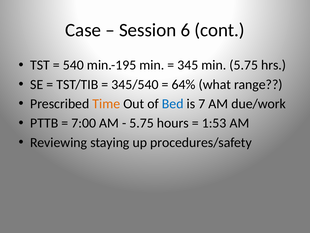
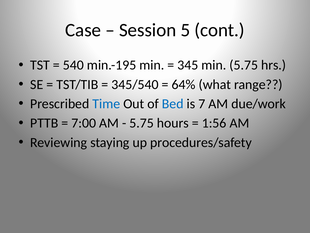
6: 6 -> 5 (185, 30)
Time colour: orange -> blue (106, 104)
1:53: 1:53 -> 1:56 (214, 123)
